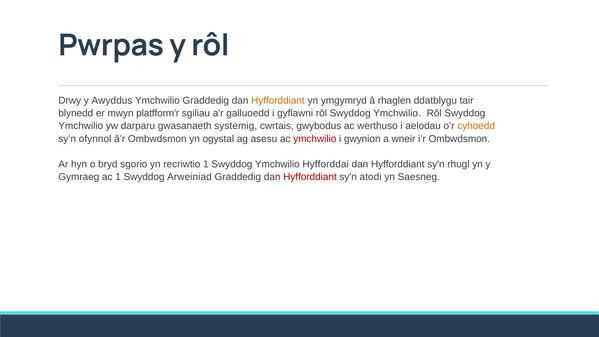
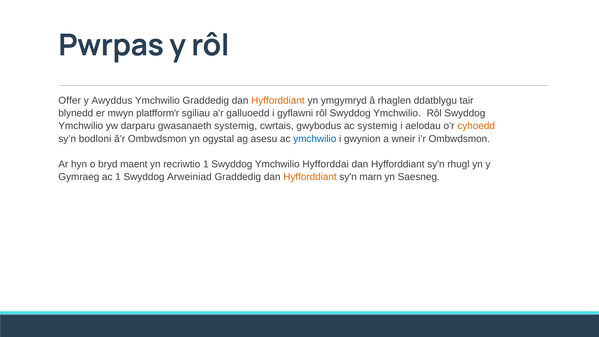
Drwy: Drwy -> Offer (70, 100)
ac werthuso: werthuso -> systemig (377, 126)
ofynnol: ofynnol -> bodloni (95, 139)
ymchwilio colour: red -> blue (315, 139)
sgorio: sgorio -> maent (134, 164)
Hyfforddiant colour: red -> orange (310, 177)
atodi: atodi -> marn (371, 177)
